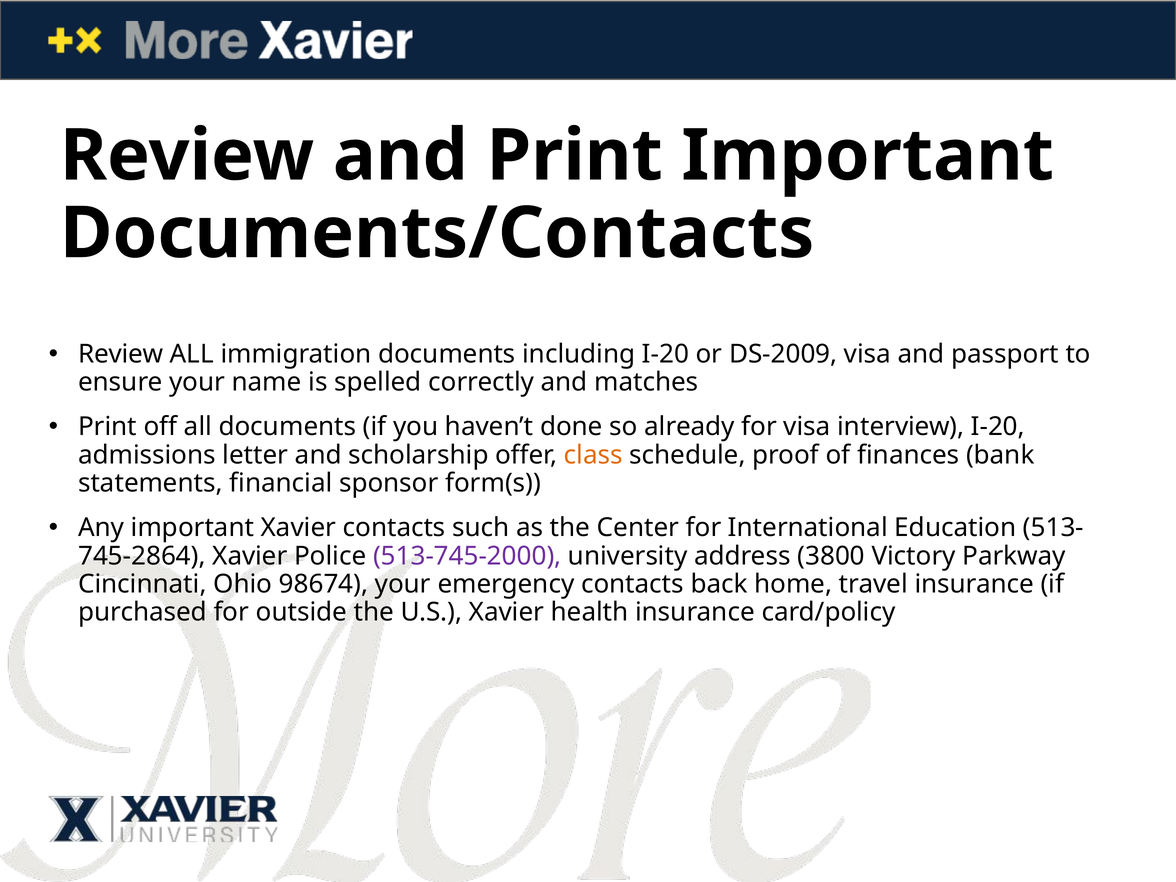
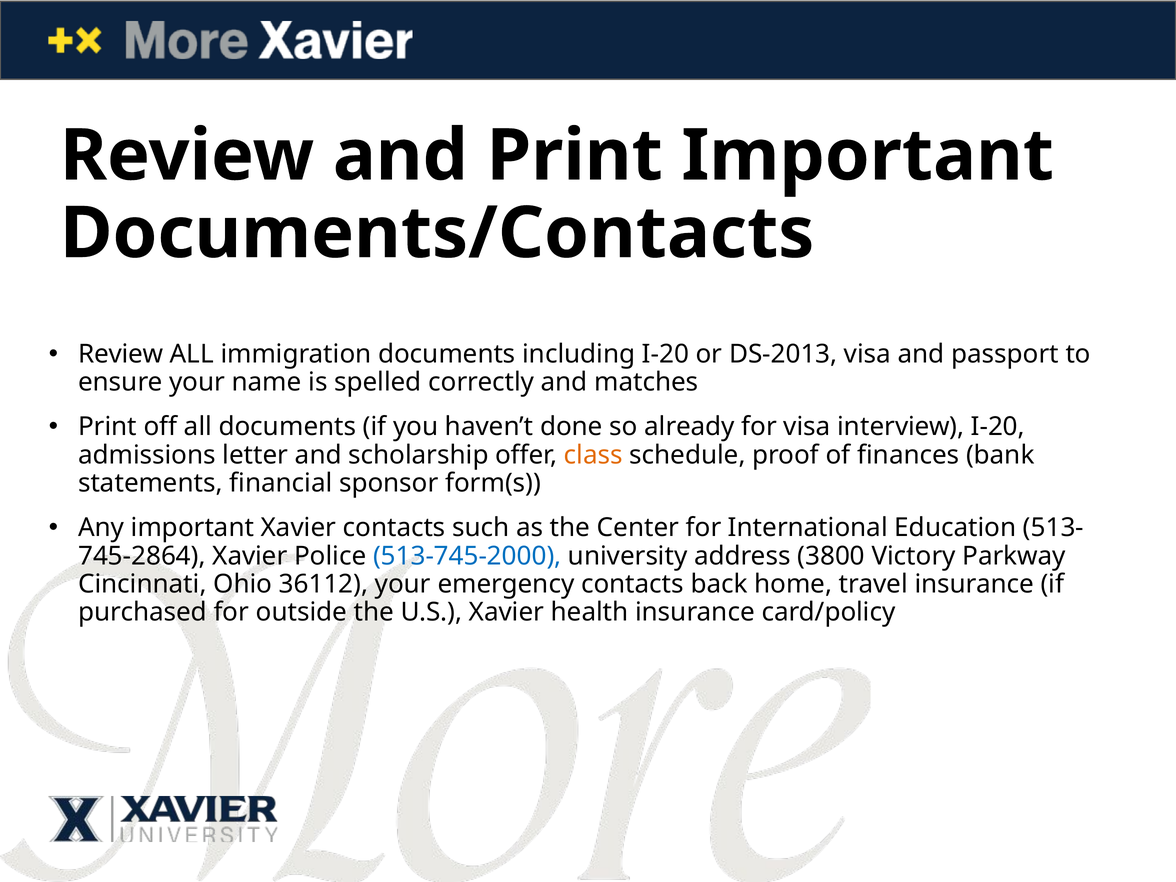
DS-2009: DS-2009 -> DS-2013 (783, 354)
513-745-2000 colour: purple -> blue (467, 556)
98674: 98674 -> 36112 (323, 584)
